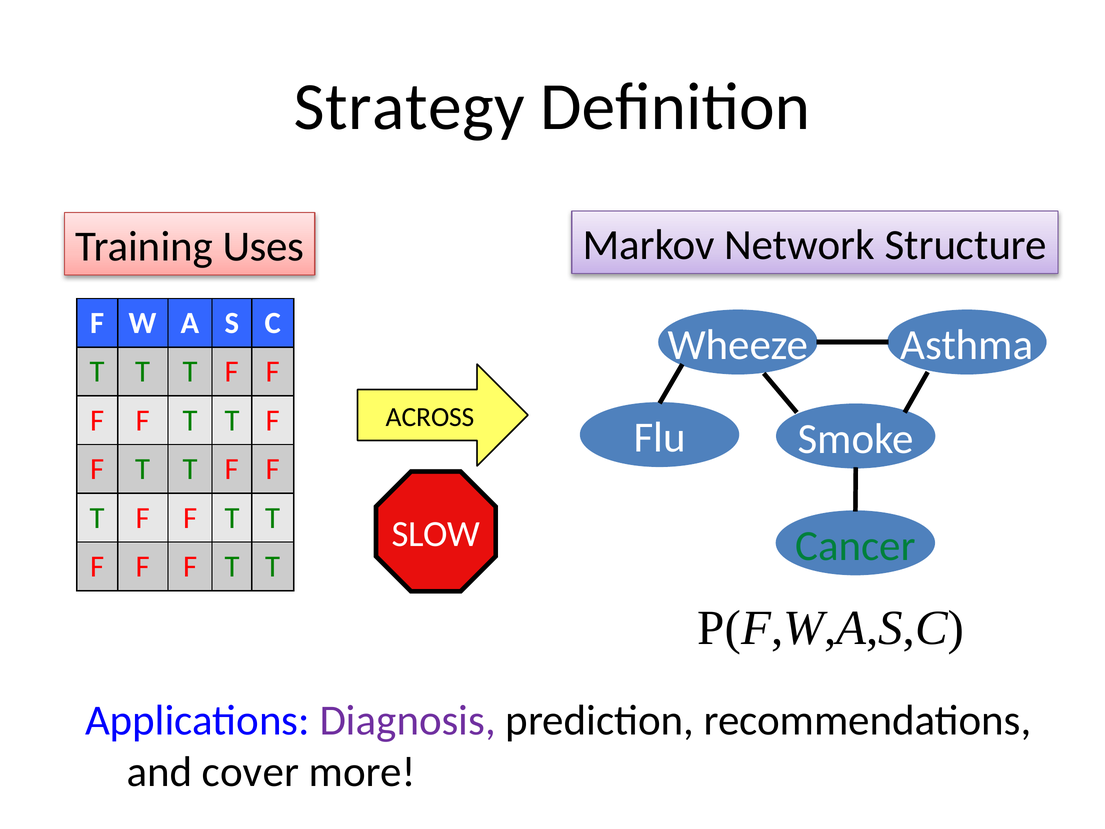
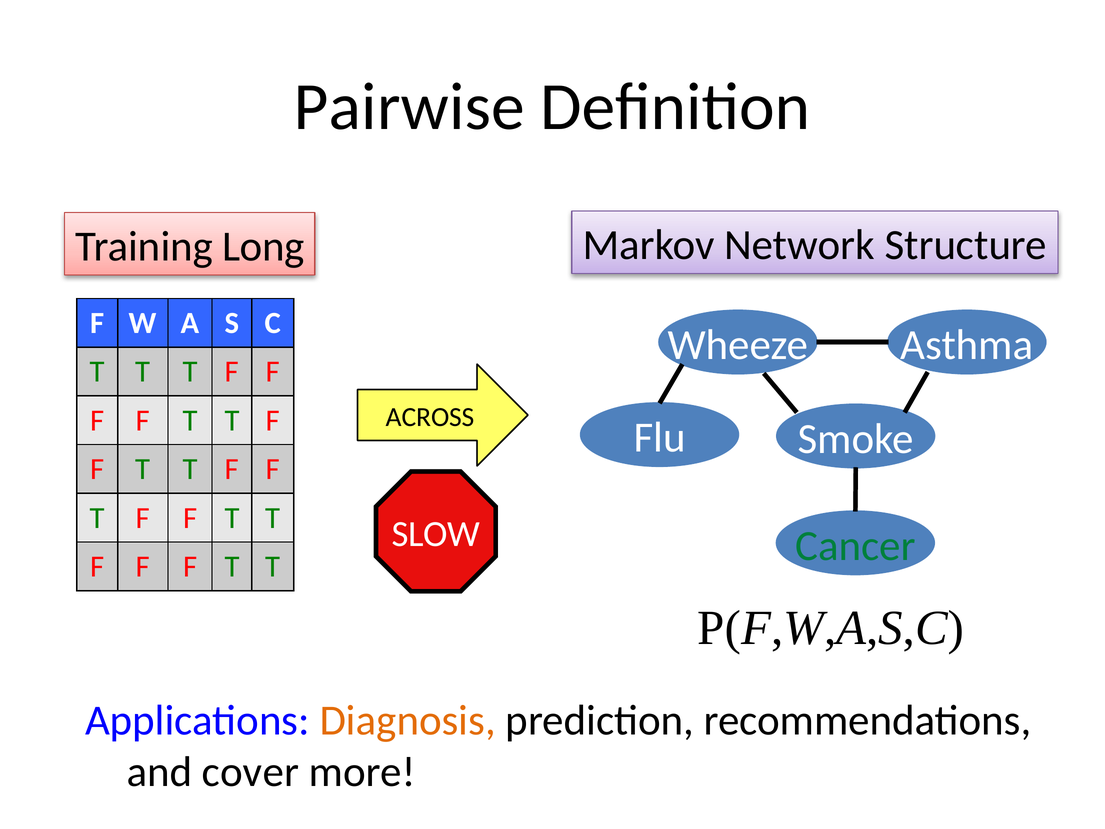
Strategy: Strategy -> Pairwise (409, 107)
Uses: Uses -> Long (263, 247)
Diagnosis colour: purple -> orange (408, 720)
